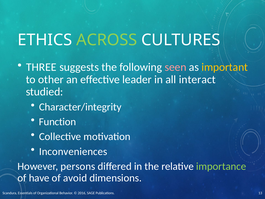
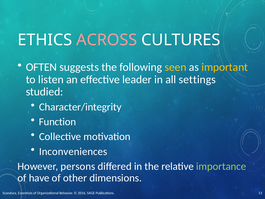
ACROSS colour: light green -> pink (107, 40)
THREE: THREE -> OFTEN (41, 67)
seen colour: pink -> yellow (176, 67)
other: other -> listen (51, 79)
interact: interact -> settings (197, 79)
avoid: avoid -> other (75, 178)
